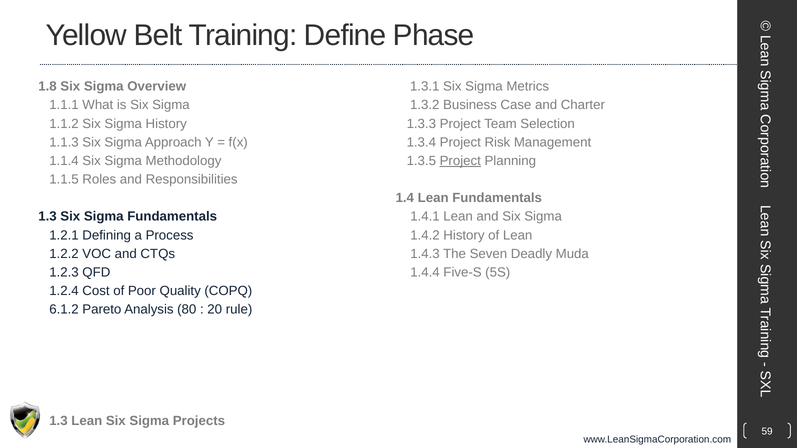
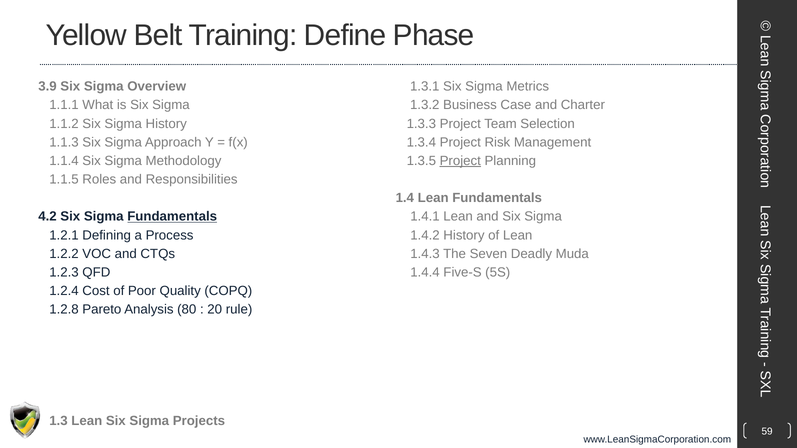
1.8: 1.8 -> 3.9 (48, 87)
1.3: 1.3 -> 4.2 (48, 217)
Fundamentals underline: none -> present (172, 217)
6.1.2: 6.1.2 -> 1.2.8 (64, 310)
